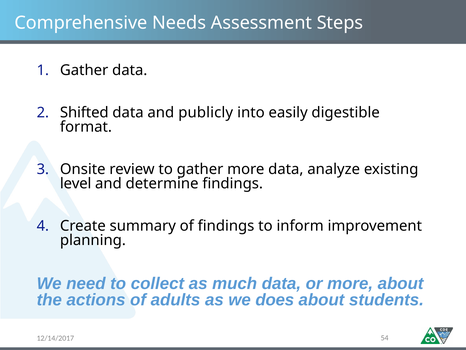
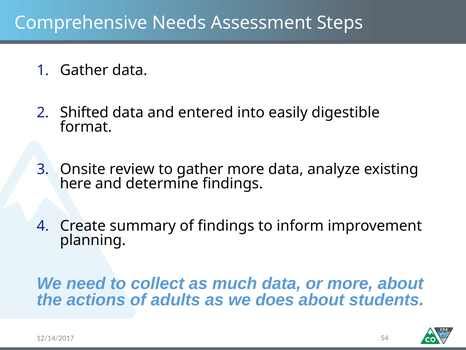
publicly: publicly -> entered (206, 112)
level: level -> here (76, 183)
